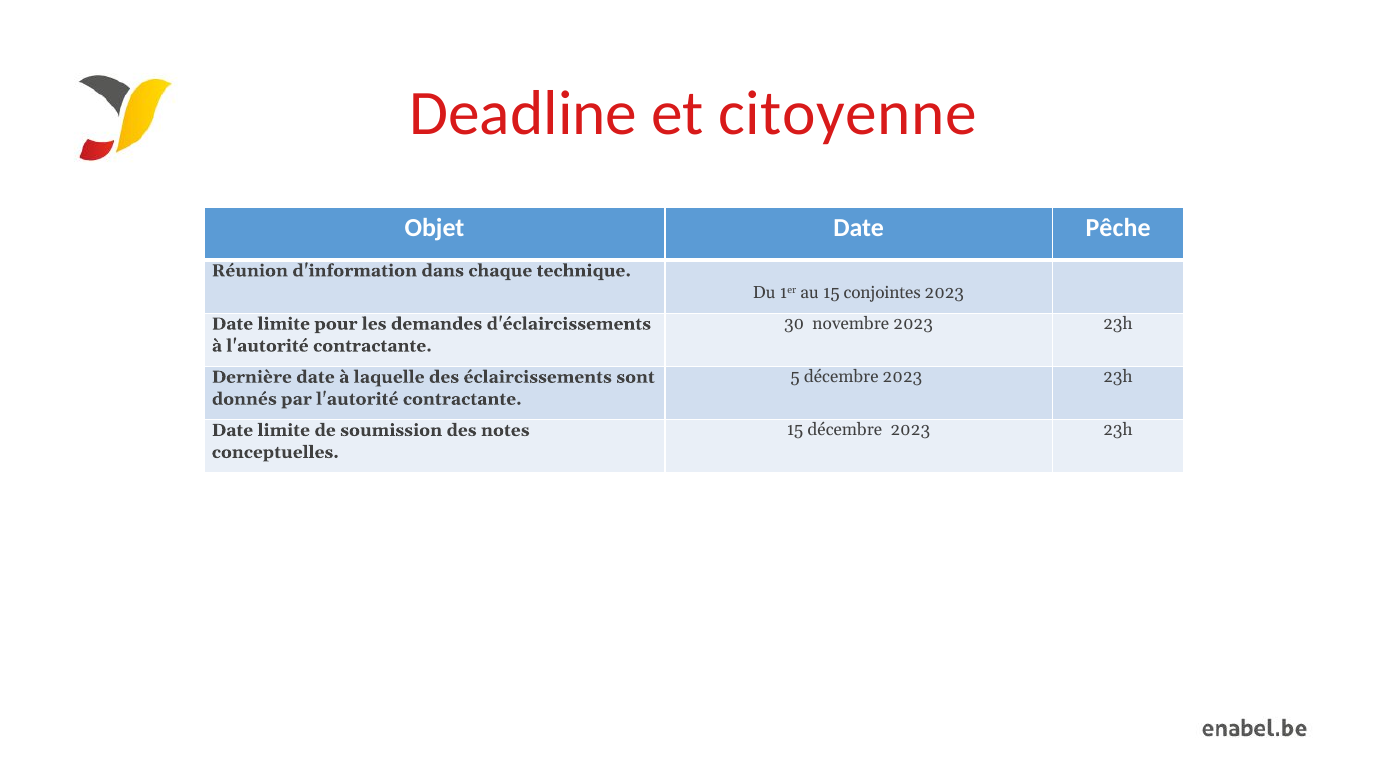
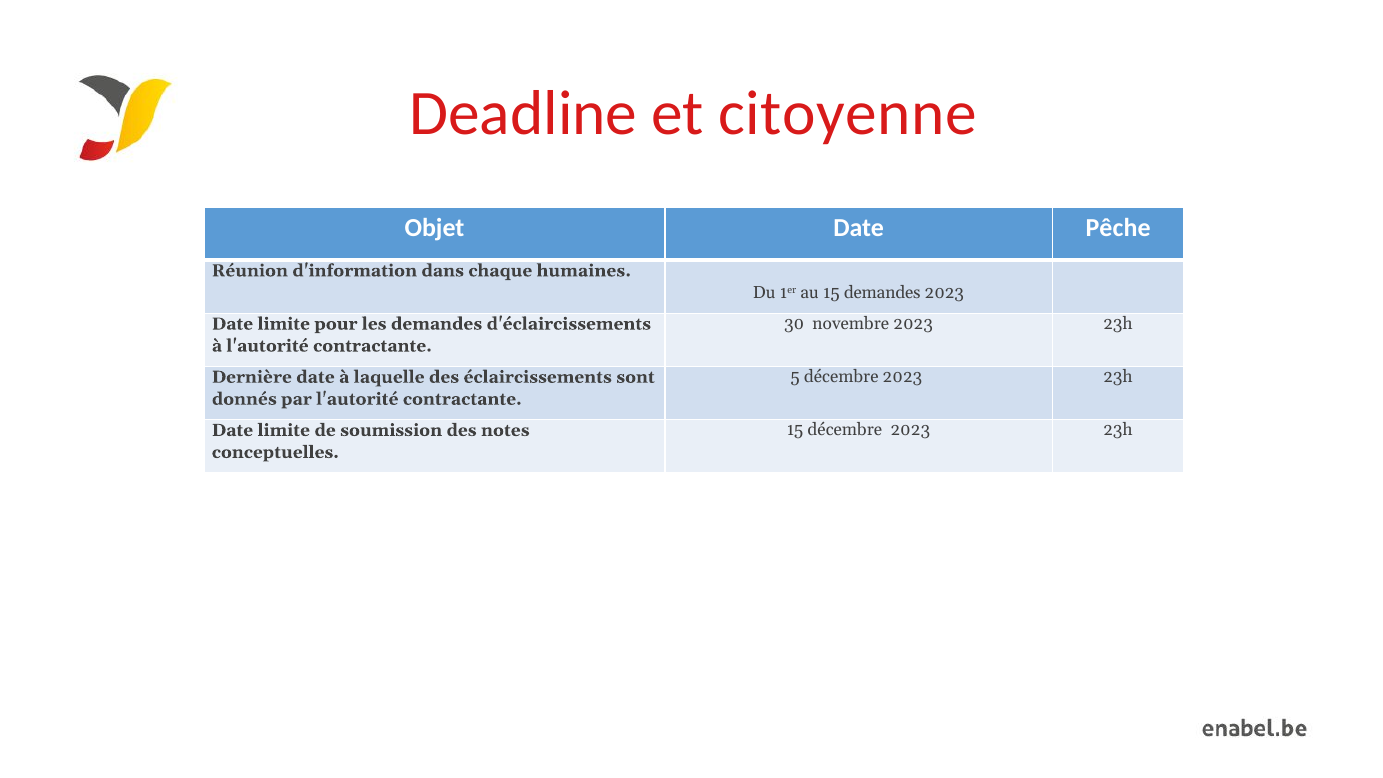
technique: technique -> humaines (584, 271)
15 conjointes: conjointes -> demandes (882, 293)
